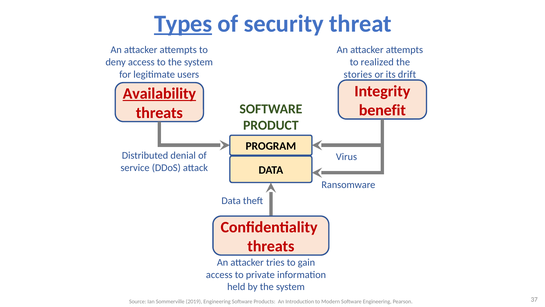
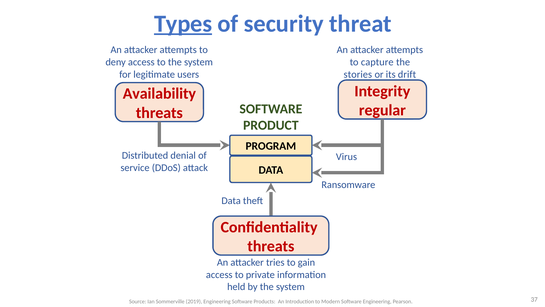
realized: realized -> capture (377, 62)
Availability underline: present -> none (159, 94)
benefit: benefit -> regular (382, 110)
